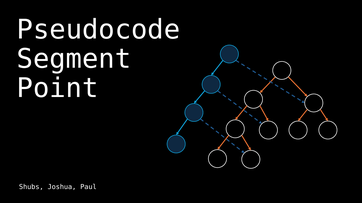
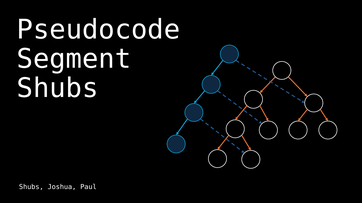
Point: Point -> Shubs (58, 88)
